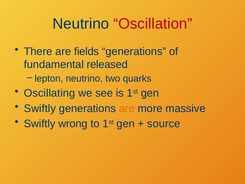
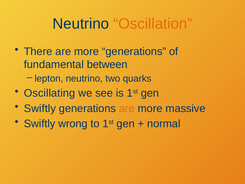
Oscillation colour: red -> orange (153, 24)
There are fields: fields -> more (86, 51)
released: released -> between (107, 64)
source: source -> normal (164, 124)
